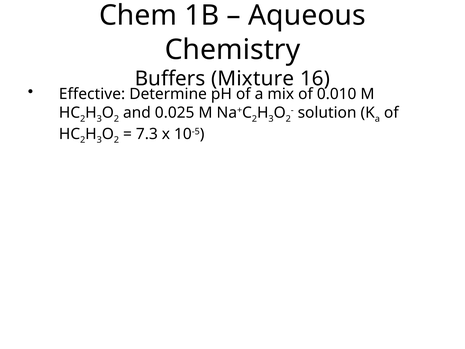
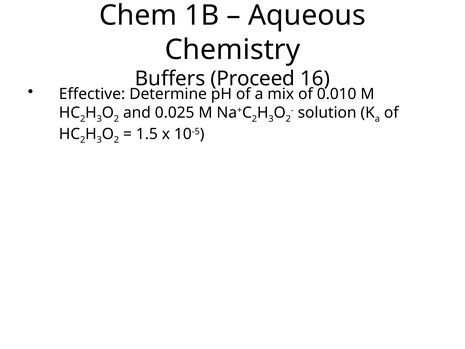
Mixture: Mixture -> Proceed (253, 79)
7.3: 7.3 -> 1.5 (147, 134)
